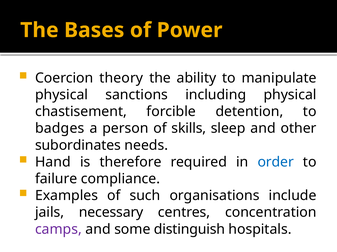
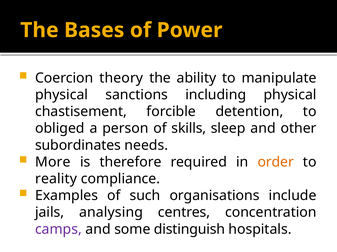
badges: badges -> obliged (60, 129)
Hand: Hand -> More (53, 162)
order colour: blue -> orange (276, 162)
failure: failure -> reality (56, 179)
necessary: necessary -> analysing (111, 213)
